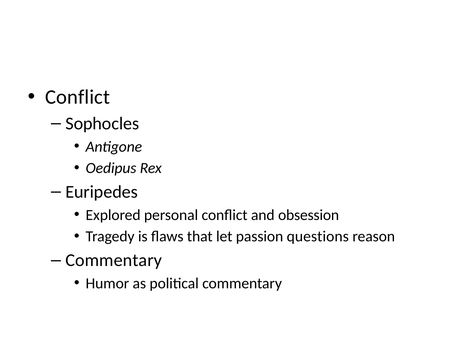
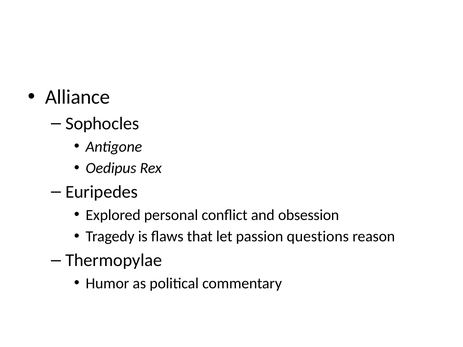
Conflict: Conflict -> Alliance (78, 97)
Commentary: Commentary -> Thermopylae (114, 261)
